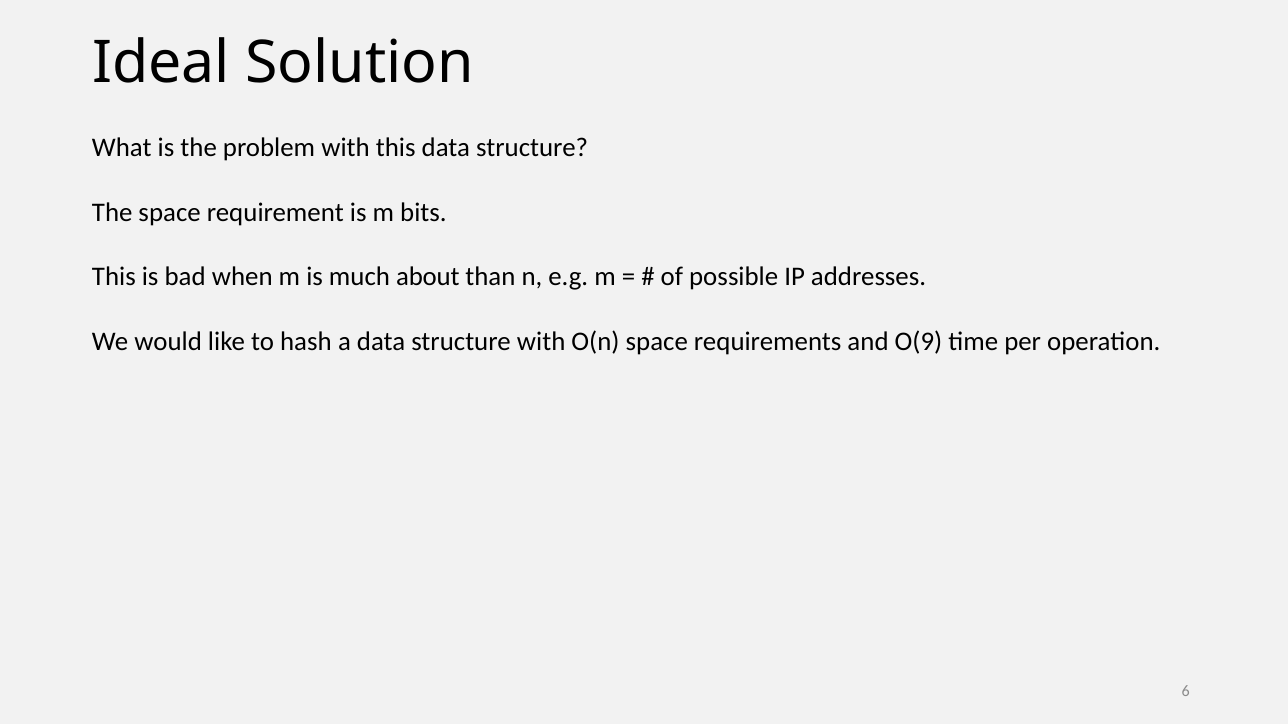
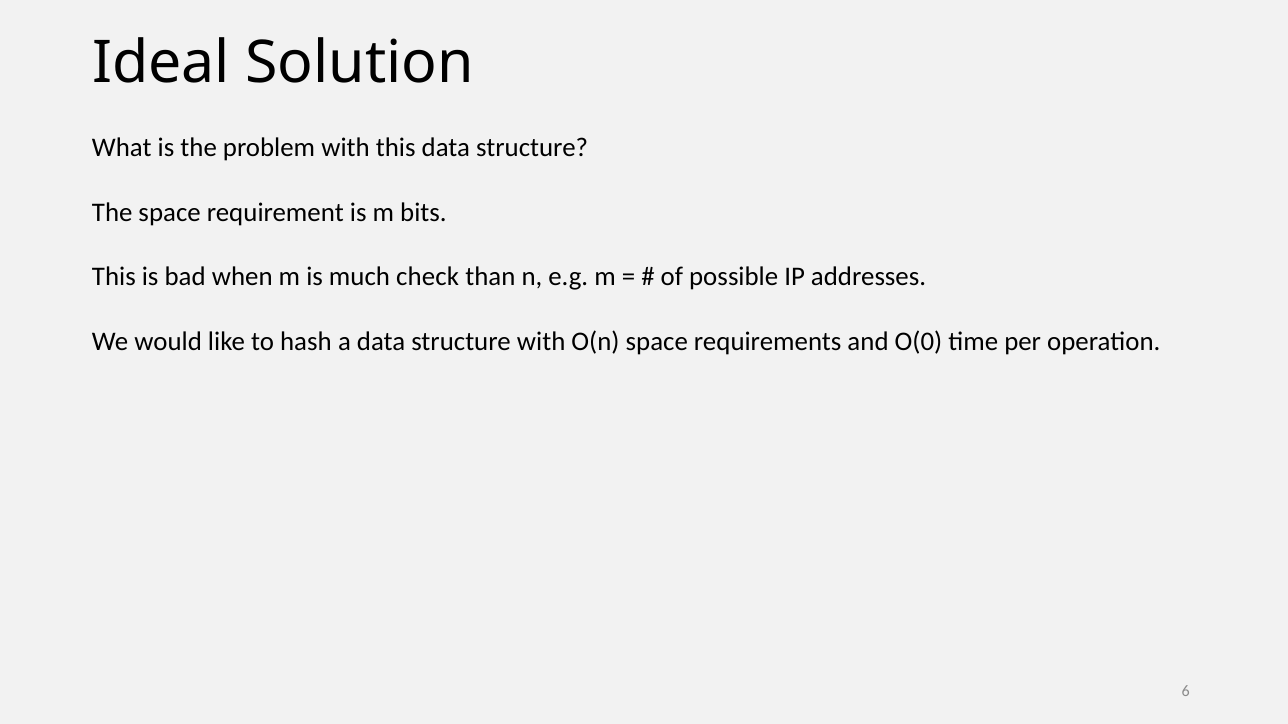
about: about -> check (428, 277)
O(9: O(9 -> O(0 (918, 341)
